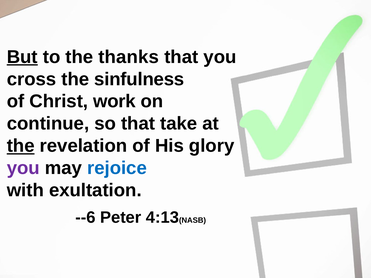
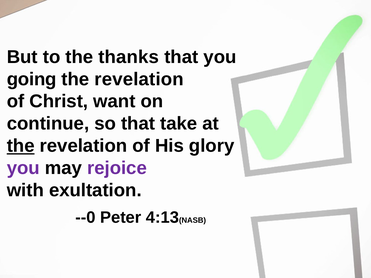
But underline: present -> none (22, 57)
cross: cross -> going (32, 79)
sinfulness: sinfulness -> revelation (139, 79)
work: work -> want (114, 101)
rejoice colour: blue -> purple (117, 168)
--6: --6 -> --0 (85, 218)
